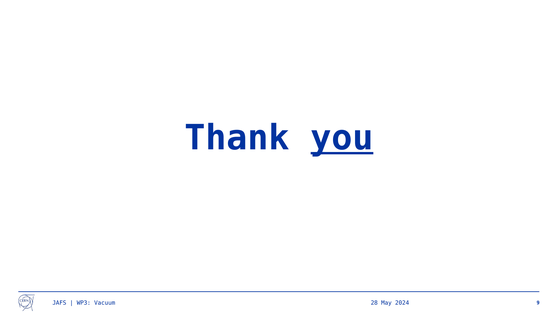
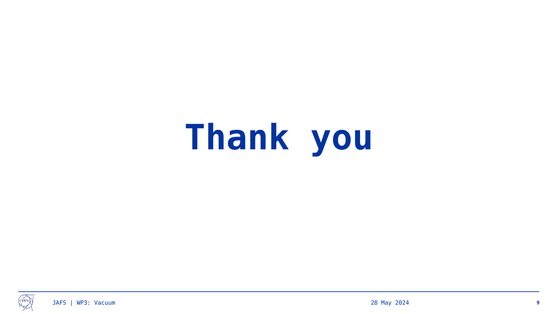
you underline: present -> none (342, 138)
